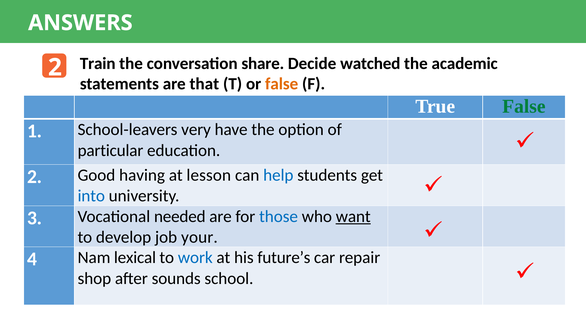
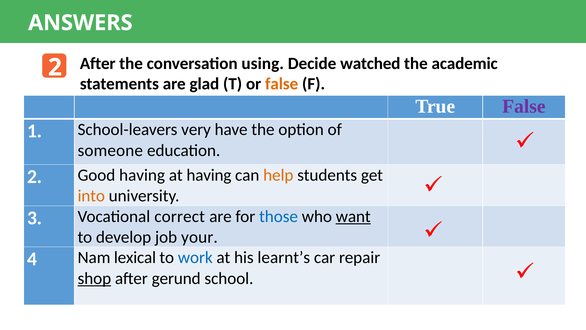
2 Train: Train -> After (98, 63)
share: share -> using (263, 63)
that: that -> glad (204, 84)
False colour: green -> purple (524, 106)
particular: particular -> someone (110, 150)
at lesson: lesson -> having (209, 175)
help colour: blue -> orange (278, 175)
into colour: blue -> orange (91, 196)
needed: needed -> correct (180, 216)
future’s: future’s -> learnt’s (284, 257)
shop underline: none -> present (94, 278)
sounds: sounds -> gerund (176, 278)
